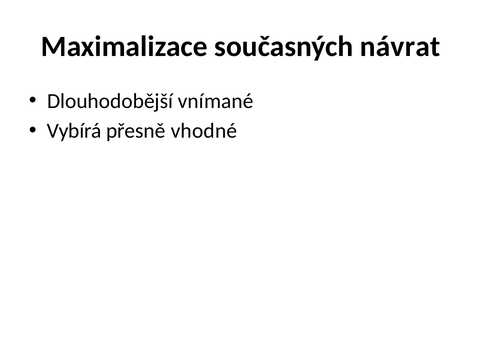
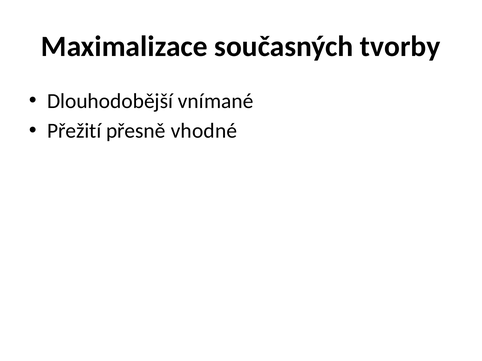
návrat: návrat -> tvorby (400, 47)
Vybírá: Vybírá -> Přežití (74, 131)
